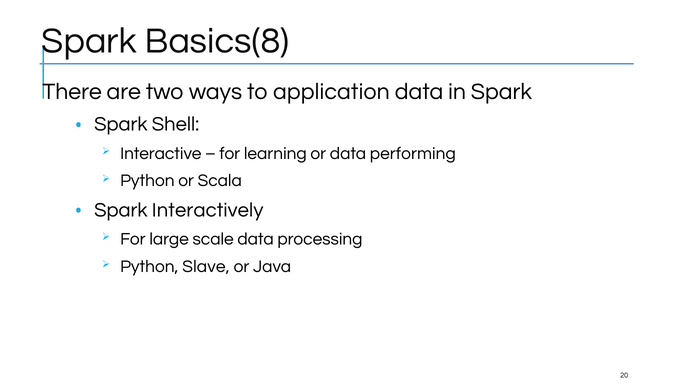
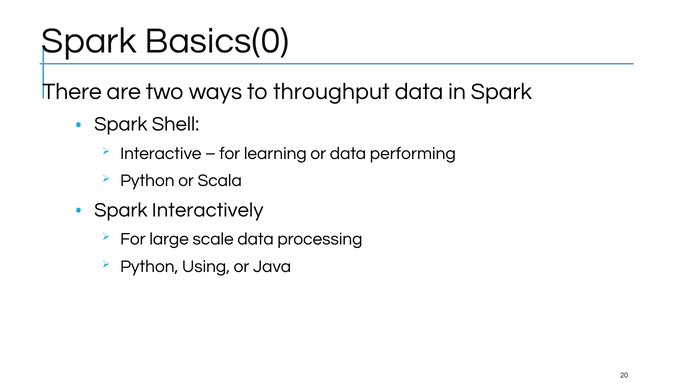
Basics(8: Basics(8 -> Basics(0 (217, 41)
application: application -> throughput (331, 92)
Slave: Slave -> Using (206, 267)
